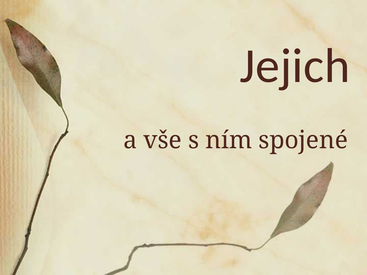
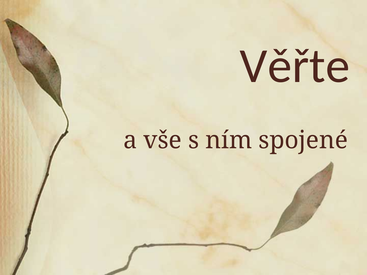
Jejich: Jejich -> Věřte (295, 66)
